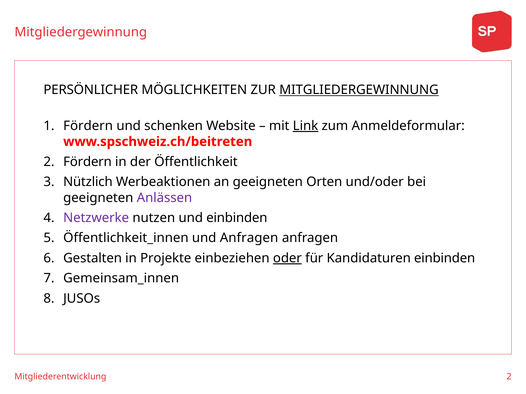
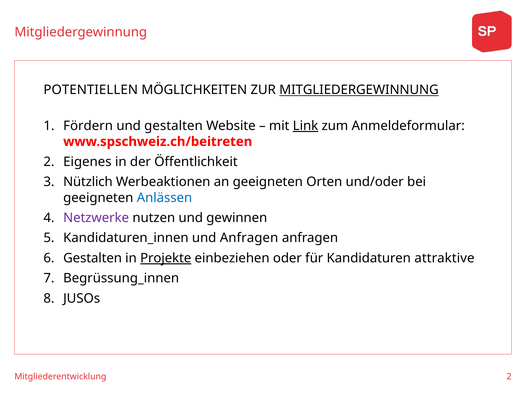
PERSÖNLICHER: PERSÖNLICHER -> POTENTIELLEN (91, 90)
und schenken: schenken -> gestalten (173, 126)
2 Fördern: Fördern -> Eigenes (87, 162)
Anlässen colour: purple -> blue (164, 198)
und einbinden: einbinden -> gewinnen (237, 218)
Öffentlichkeit_innen: Öffentlichkeit_innen -> Kandidaturen_innen (126, 238)
Projekte underline: none -> present (166, 258)
oder underline: present -> none (287, 258)
Kandidaturen einbinden: einbinden -> attraktive (444, 258)
Gemeinsam_innen: Gemeinsam_innen -> Begrüssung_innen (121, 279)
